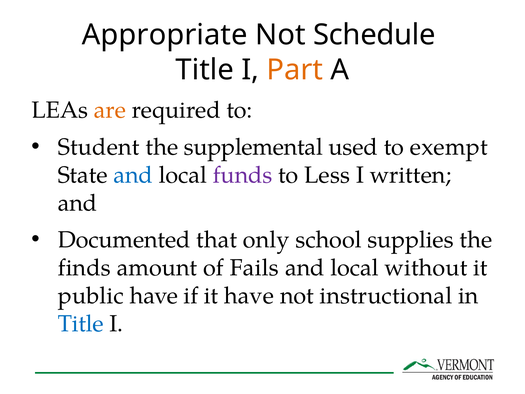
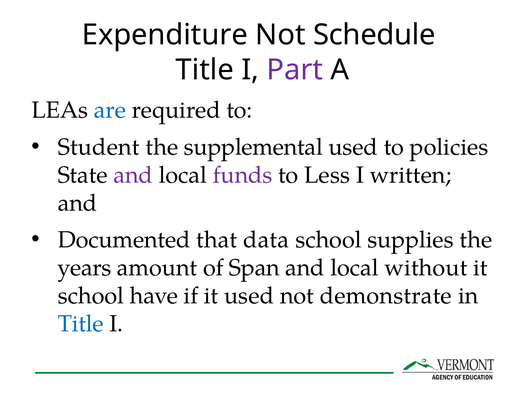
Appropriate: Appropriate -> Expenditure (165, 35)
Part colour: orange -> purple (295, 70)
are colour: orange -> blue (110, 110)
exempt: exempt -> policies (449, 147)
and colour: blue -> purple (133, 175)
only: only -> data (266, 240)
finds: finds -> years (85, 268)
Fails: Fails -> Span (254, 268)
public: public -> school (91, 296)
it have: have -> used (249, 296)
instructional: instructional -> demonstrate (386, 296)
